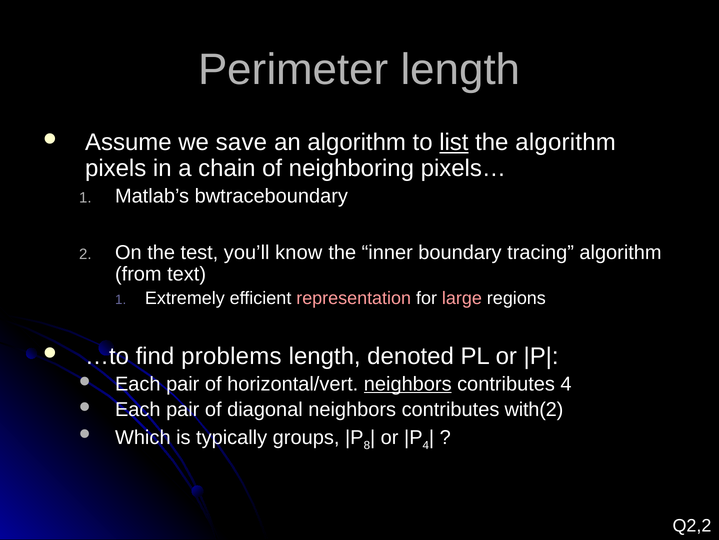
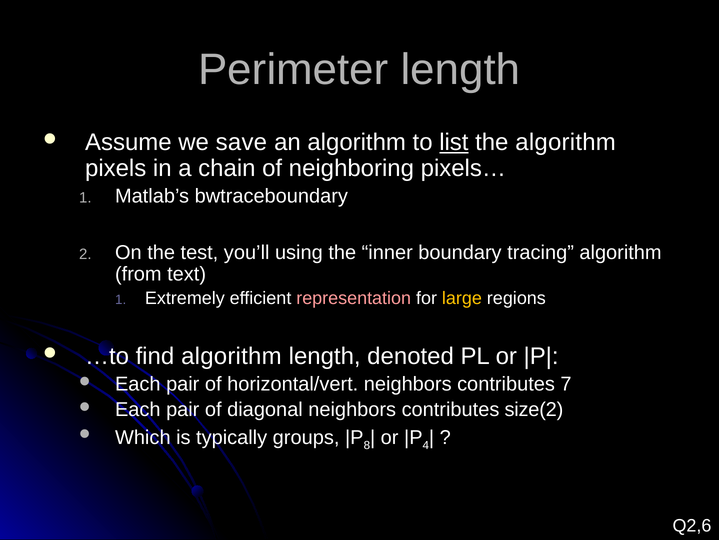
know: know -> using (299, 252)
large colour: pink -> yellow (462, 298)
find problems: problems -> algorithm (231, 356)
neighbors underline: present -> none (408, 384)
contributes 4: 4 -> 7 (566, 384)
with(2: with(2 -> size(2 (534, 409)
Q2,2: Q2,2 -> Q2,6 (692, 525)
